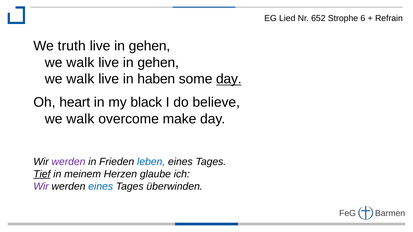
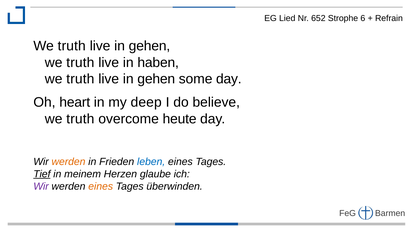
walk: walk -> truth (80, 63)
gehen: gehen -> haben (158, 63)
walk: walk -> truth (80, 79)
haben: haben -> gehen (156, 79)
day underline: present -> none (229, 79)
black: black -> deep (146, 103)
walk: walk -> truth (80, 119)
make: make -> heute (180, 119)
werden colour: purple -> orange (69, 162)
eines colour: blue -> orange (101, 187)
